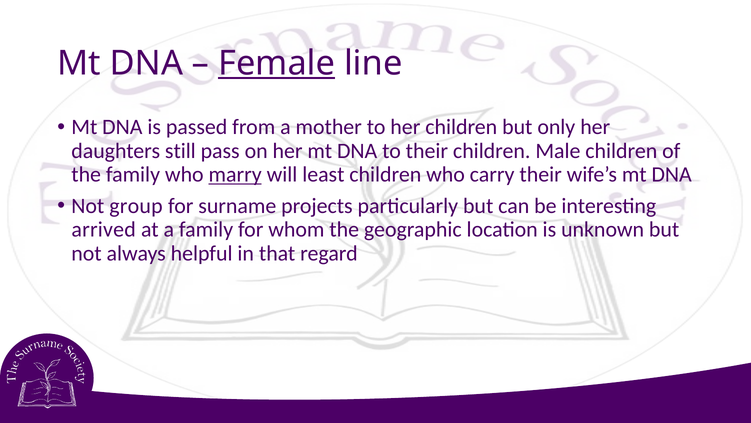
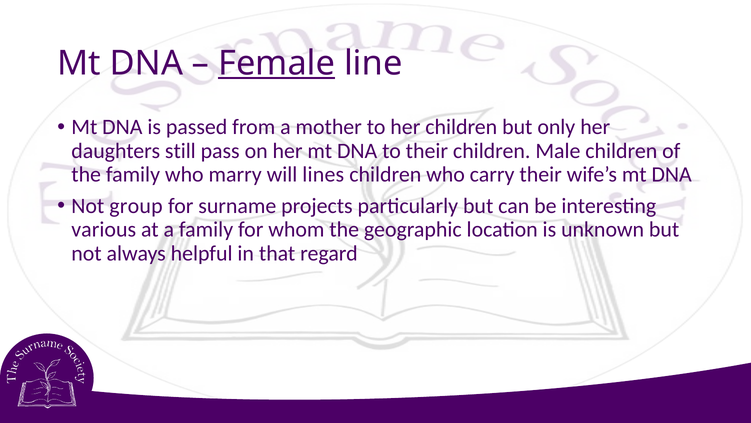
marry underline: present -> none (235, 174)
least: least -> lines (323, 174)
arrived: arrived -> various (104, 229)
